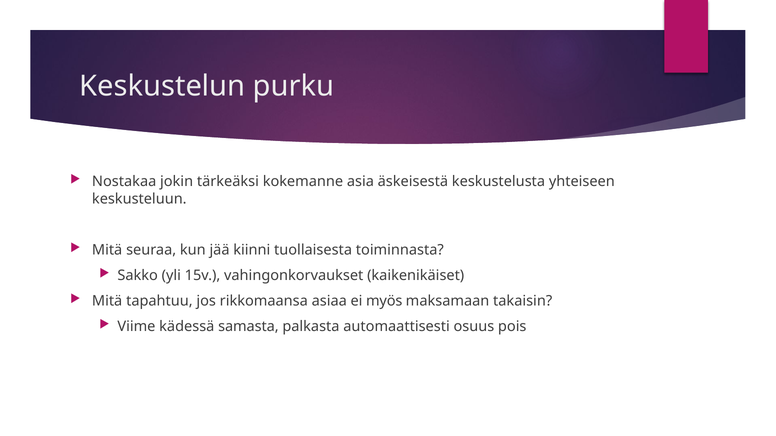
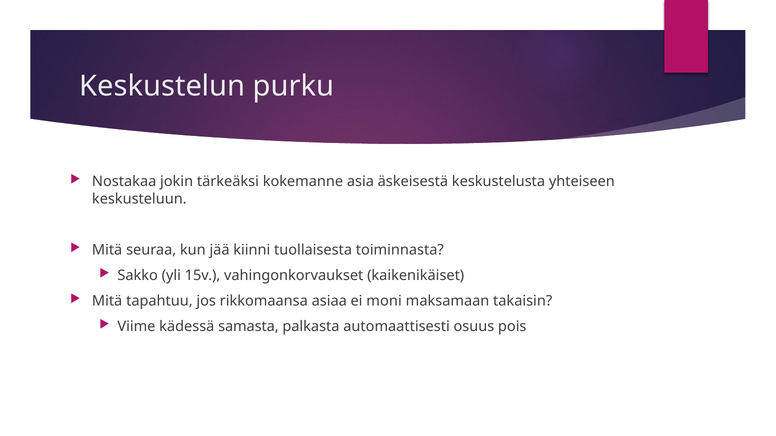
myös: myös -> moni (384, 301)
